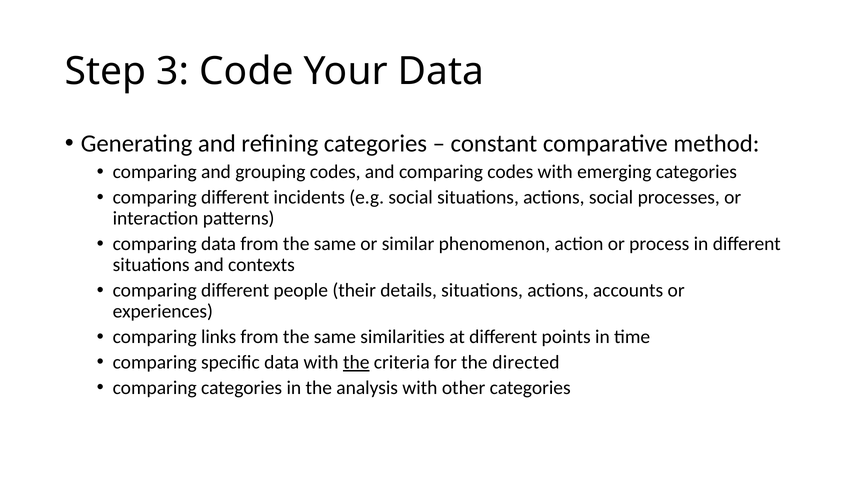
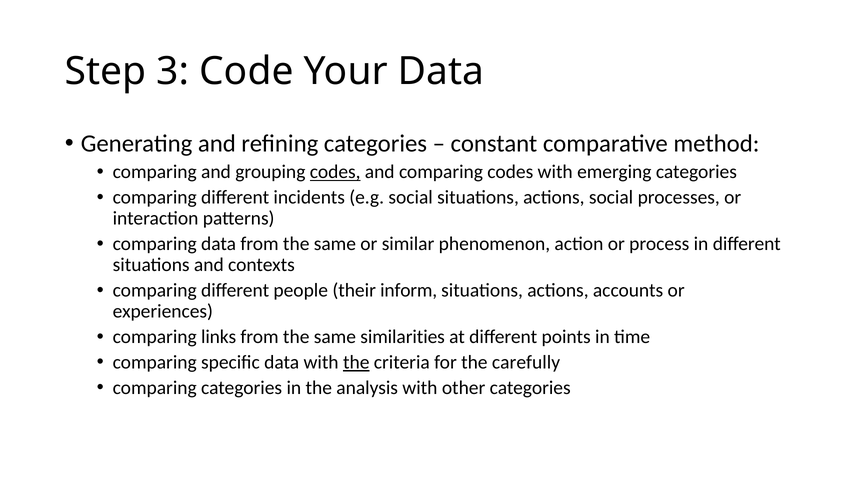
codes underline: none -> present (335, 172)
details: details -> inform (409, 291)
directed: directed -> carefully (526, 363)
